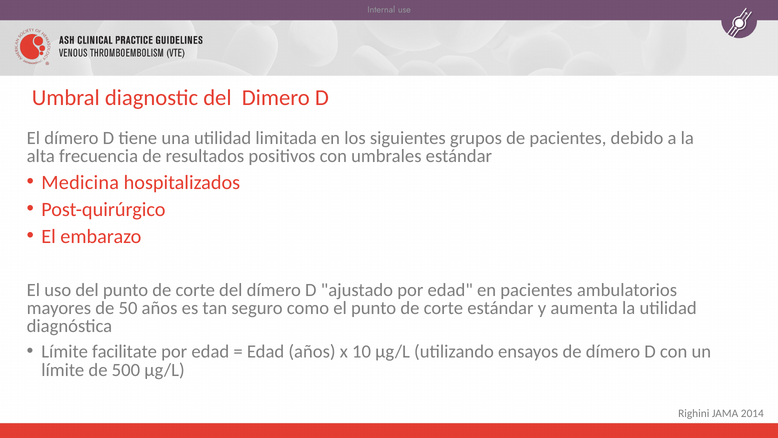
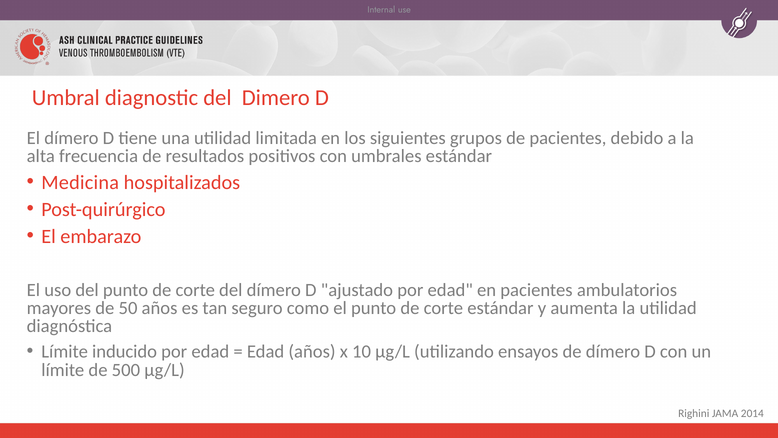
facilitate: facilitate -> inducido (125, 351)
